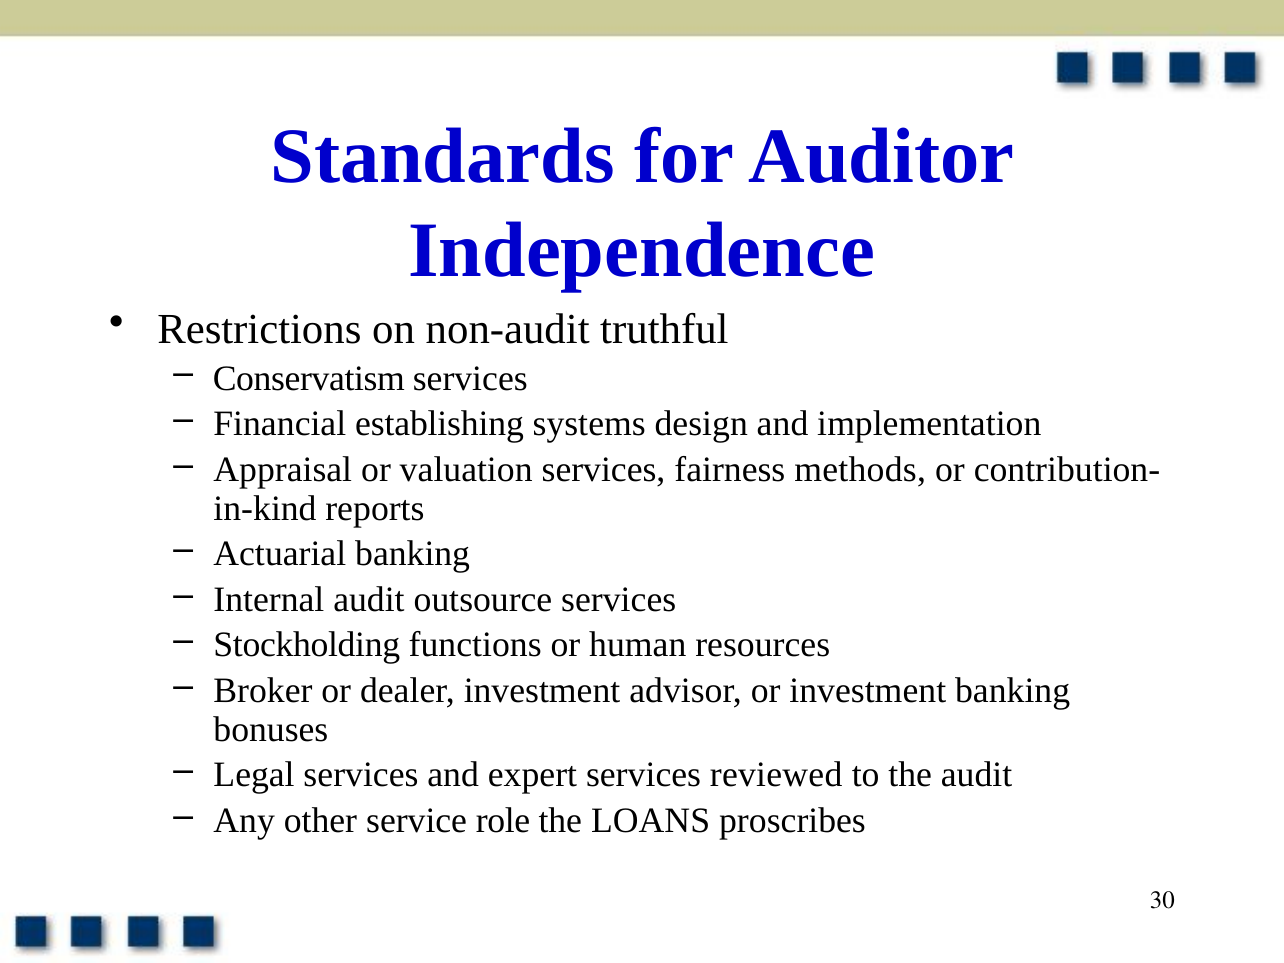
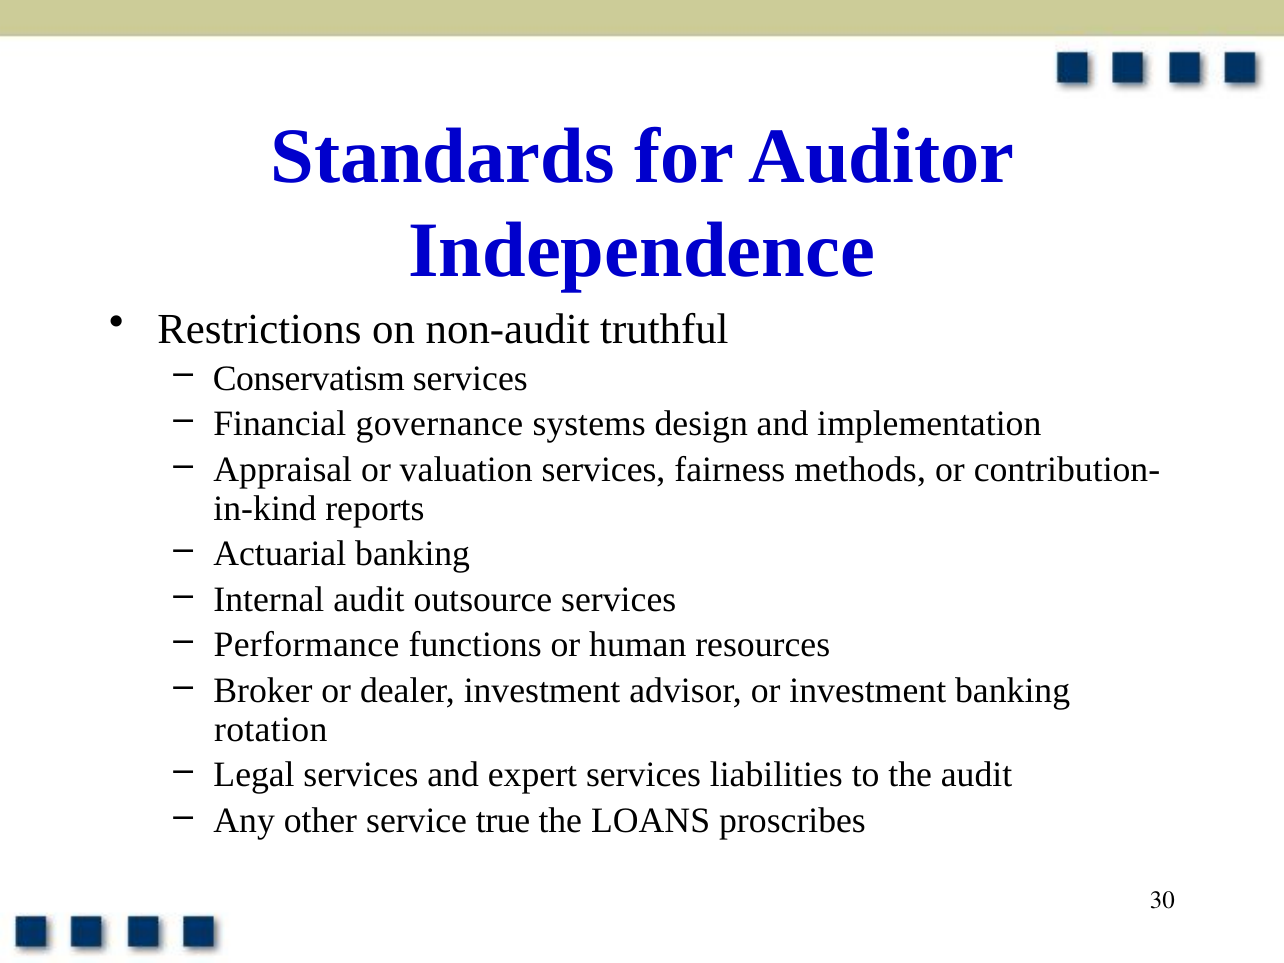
establishing: establishing -> governance (439, 424)
Stockholding: Stockholding -> Performance (306, 645)
bonuses: bonuses -> rotation (271, 729)
reviewed: reviewed -> liabilities (776, 775)
role: role -> true (503, 821)
